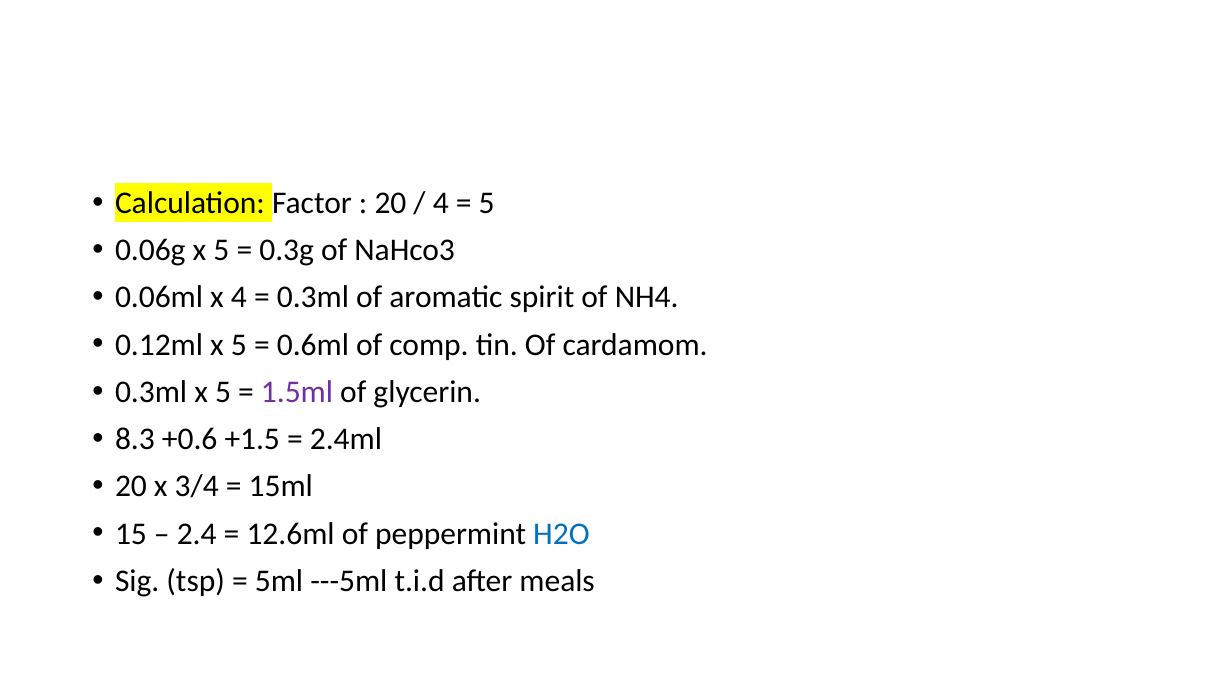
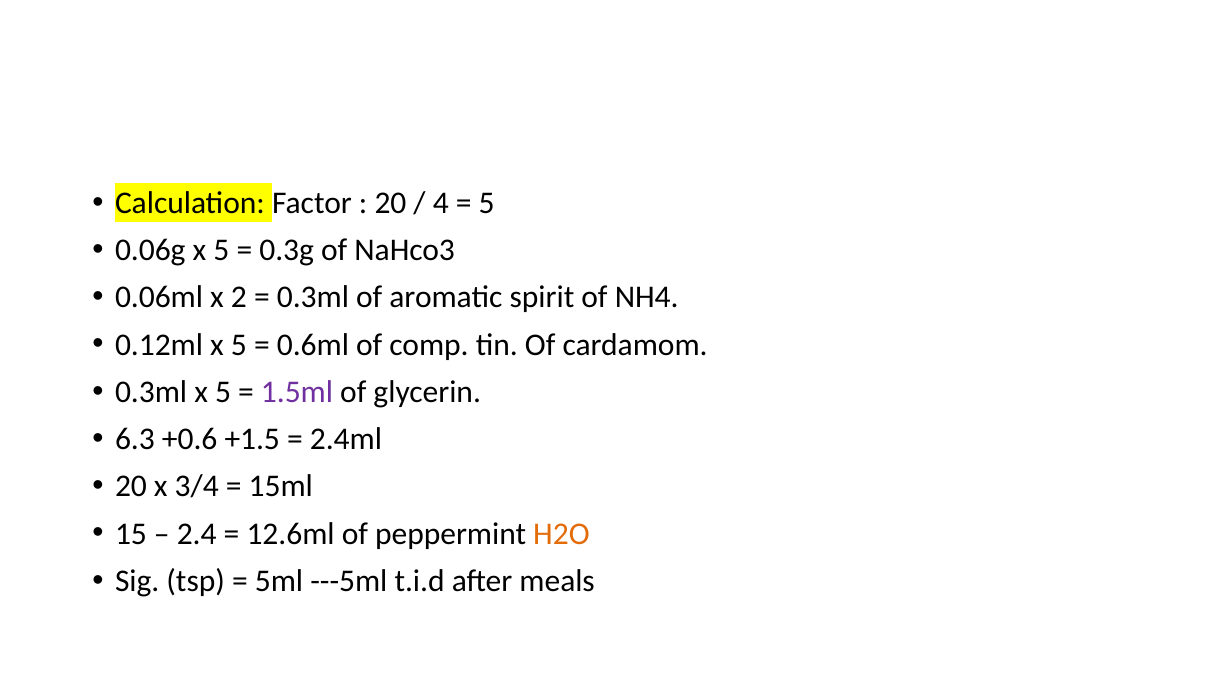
x 4: 4 -> 2 (239, 298)
8.3: 8.3 -> 6.3 (135, 439)
H2O colour: blue -> orange (561, 534)
